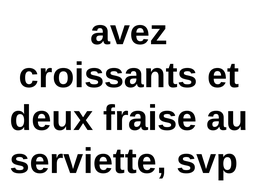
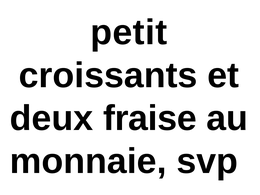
avez: avez -> petit (129, 33)
serviette: serviette -> monnaie (88, 161)
